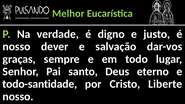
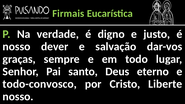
Melhor: Melhor -> Firmais (68, 14)
todo-santidade: todo-santidade -> todo-convosco (40, 84)
